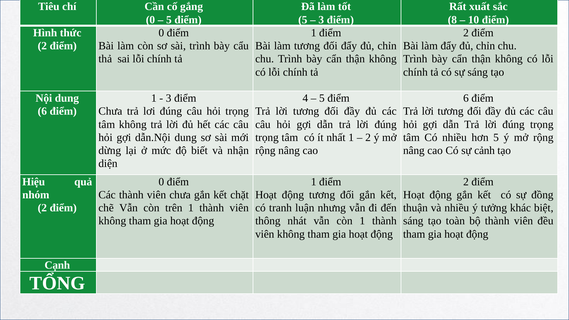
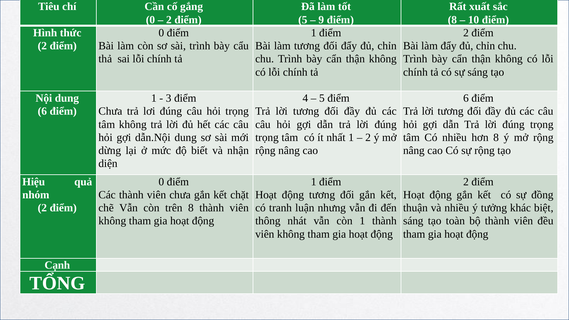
5: 5 -> 2 (169, 20)
3: 3 -> 9 (321, 20)
hơn 5: 5 -> 8 (496, 137)
sự cảnh: cảnh -> rộng (485, 151)
trên 1: 1 -> 8 (191, 208)
